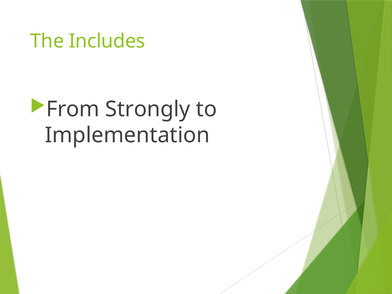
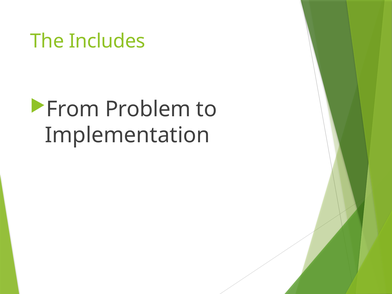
Strongly: Strongly -> Problem (148, 109)
